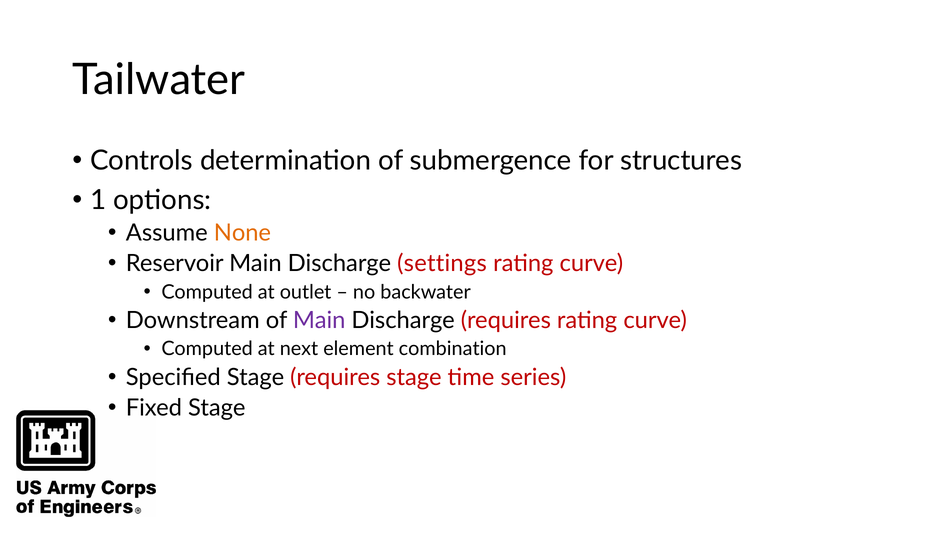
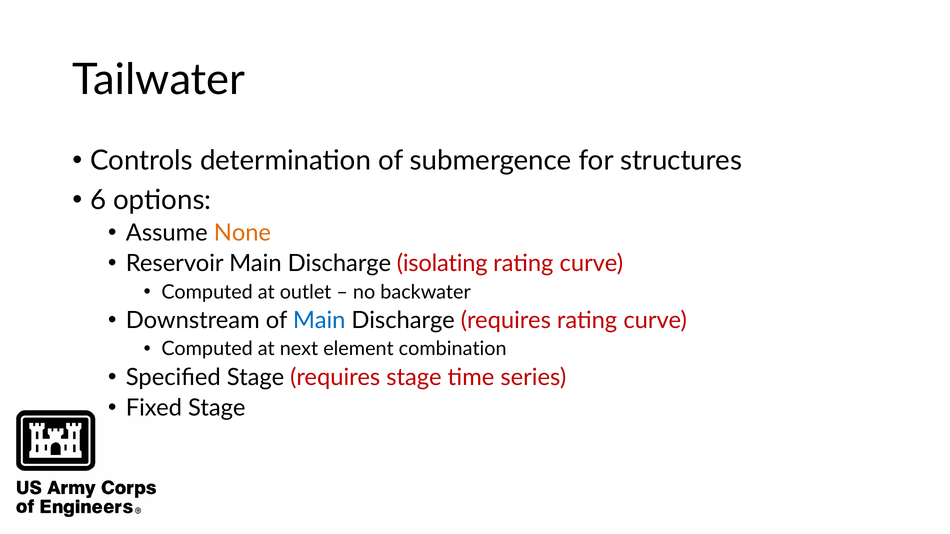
1: 1 -> 6 (98, 200)
settings: settings -> isolating (442, 264)
Main colour: purple -> blue (319, 321)
